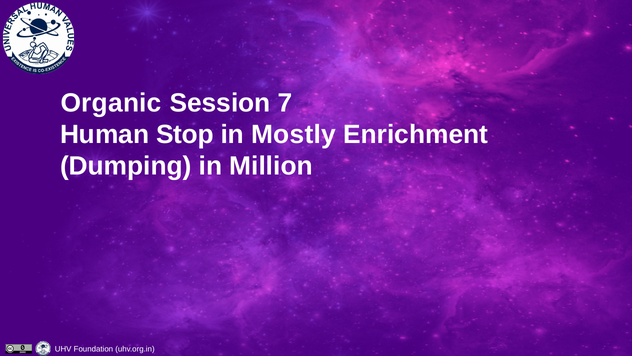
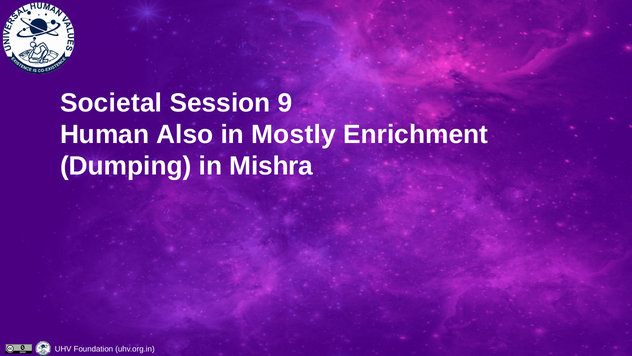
Organic: Organic -> Societal (111, 103)
7: 7 -> 9 (285, 103)
Stop: Stop -> Also (185, 134)
Million: Million -> Mishra (271, 166)
